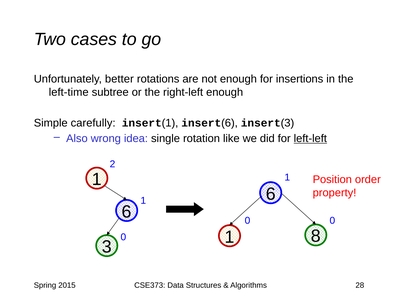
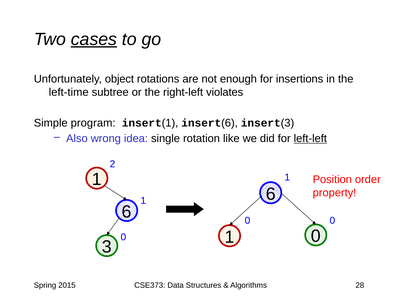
cases underline: none -> present (94, 39)
better: better -> object (119, 79)
right-left enough: enough -> violates (225, 92)
carefully: carefully -> program (93, 123)
8: 8 -> 0 (316, 237)
